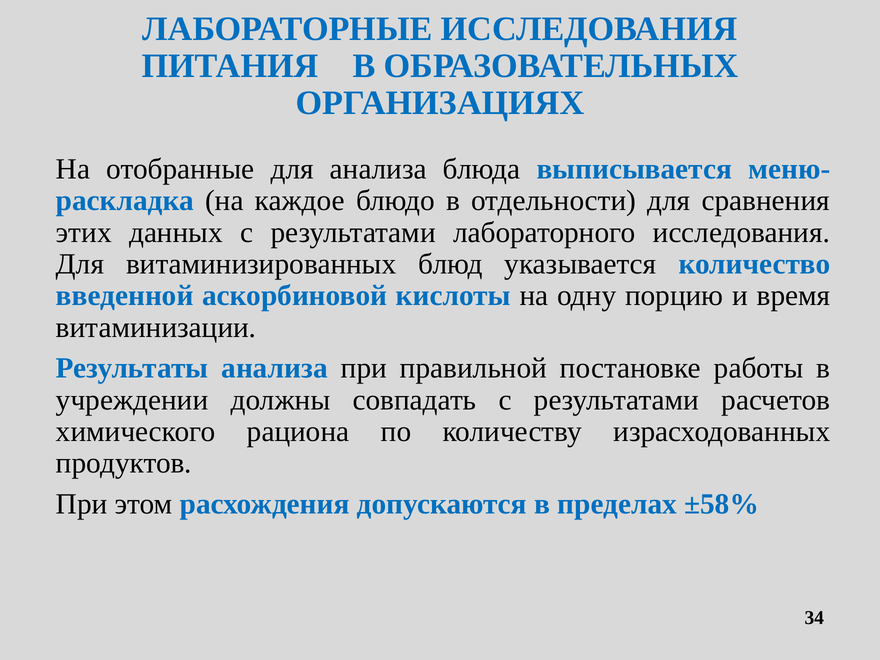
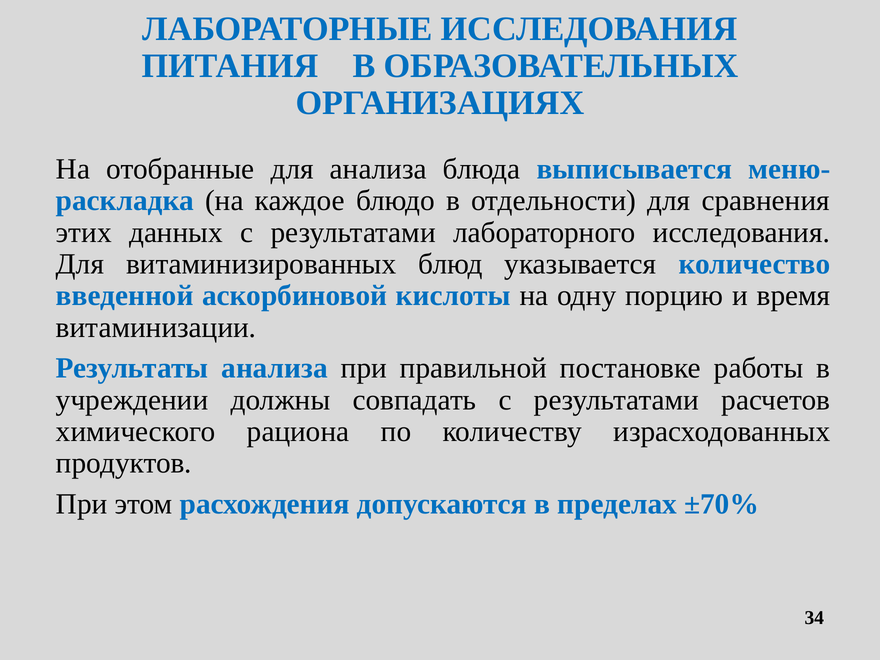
±58%: ±58% -> ±70% (722, 504)
